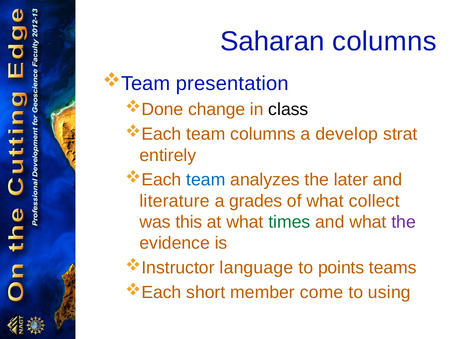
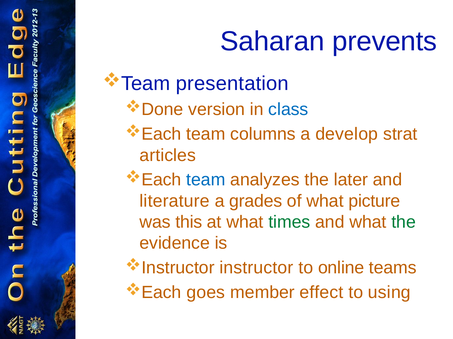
Saharan columns: columns -> prevents (385, 42)
change: change -> version (217, 110)
class colour: black -> blue (288, 110)
entirely: entirely -> articles (168, 156)
collect: collect -> picture (374, 201)
the colour: purple -> green (404, 223)
language: language -> instructor (256, 268)
points: points -> online (341, 268)
short: short -> goes (206, 293)
come: come -> effect (322, 293)
